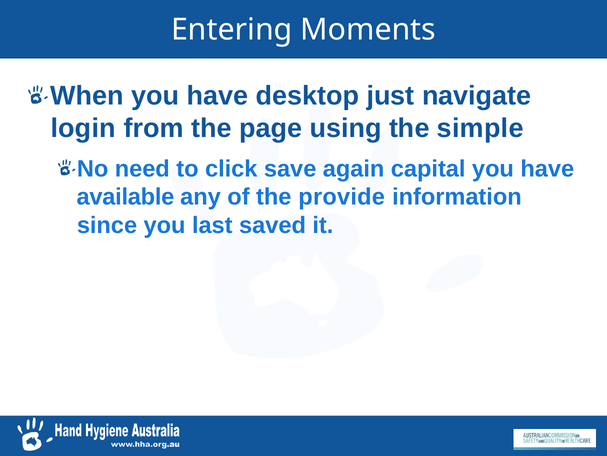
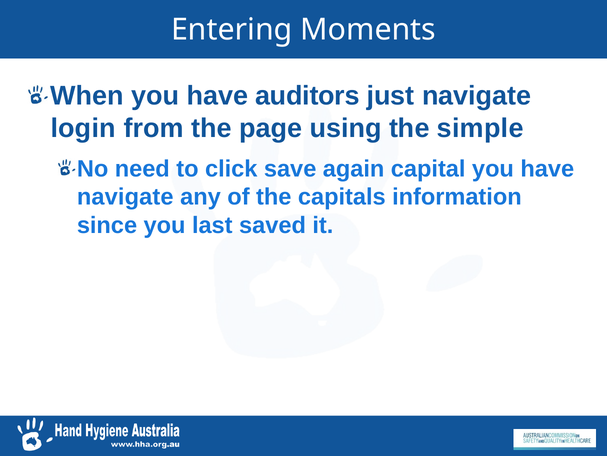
desktop: desktop -> auditors (307, 96)
available: available -> navigate (125, 197)
provide: provide -> capitals (342, 197)
